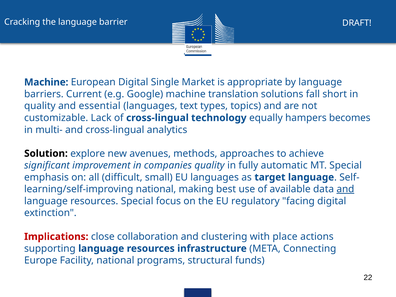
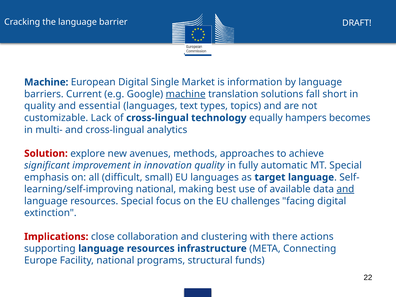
appropriate: appropriate -> information (255, 82)
machine underline: none -> present (186, 94)
Solution colour: black -> red (46, 153)
companies: companies -> innovation (168, 165)
regulatory: regulatory -> challenges (255, 201)
place: place -> there (285, 237)
